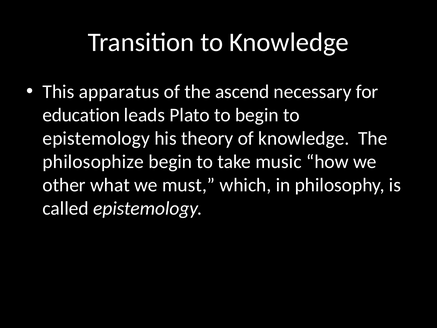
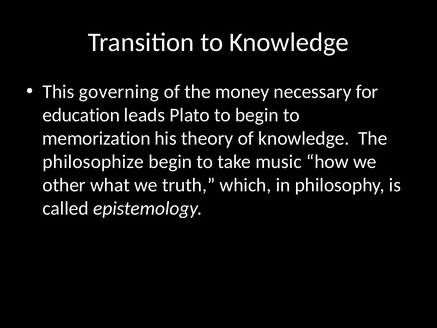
apparatus: apparatus -> governing (119, 92)
ascend: ascend -> money (242, 92)
epistemology: epistemology -> memorization (96, 138)
must: must -> truth (189, 185)
